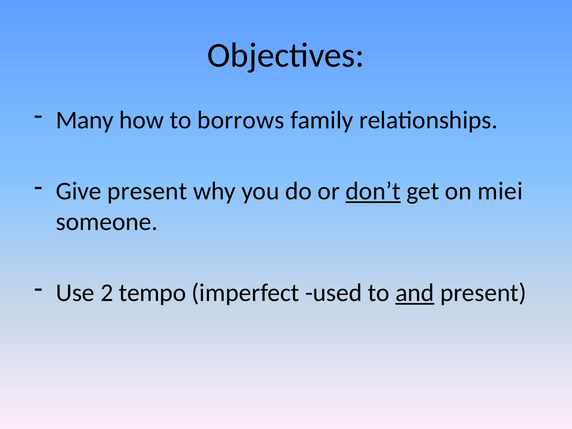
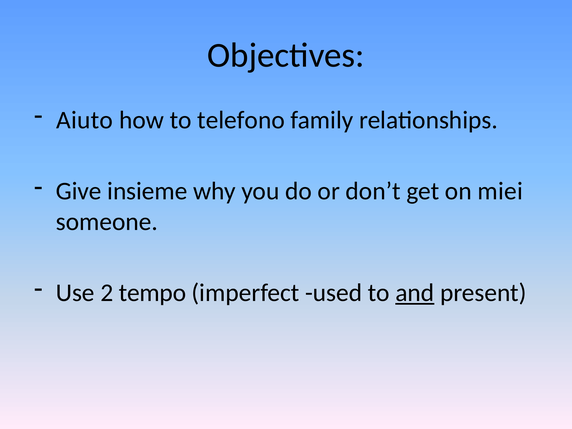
Many: Many -> Aiuto (85, 120)
borrows: borrows -> telefono (241, 120)
Give present: present -> insieme (147, 191)
don’t underline: present -> none (373, 191)
